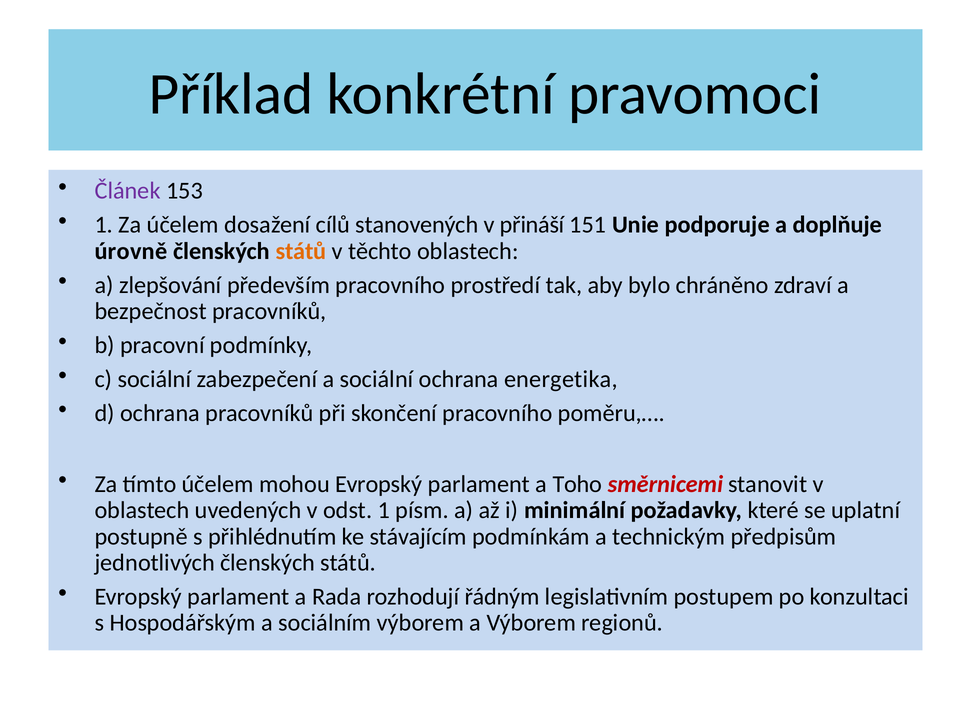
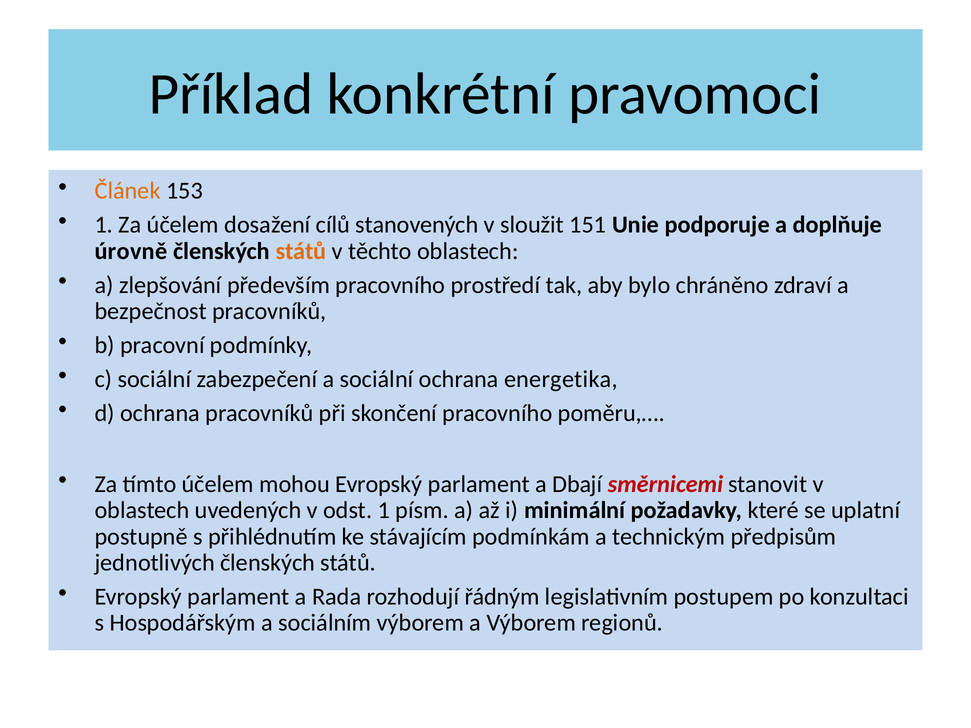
Článek colour: purple -> orange (128, 191)
přináší: přináší -> sloužit (532, 225)
Toho: Toho -> Dbají (577, 484)
